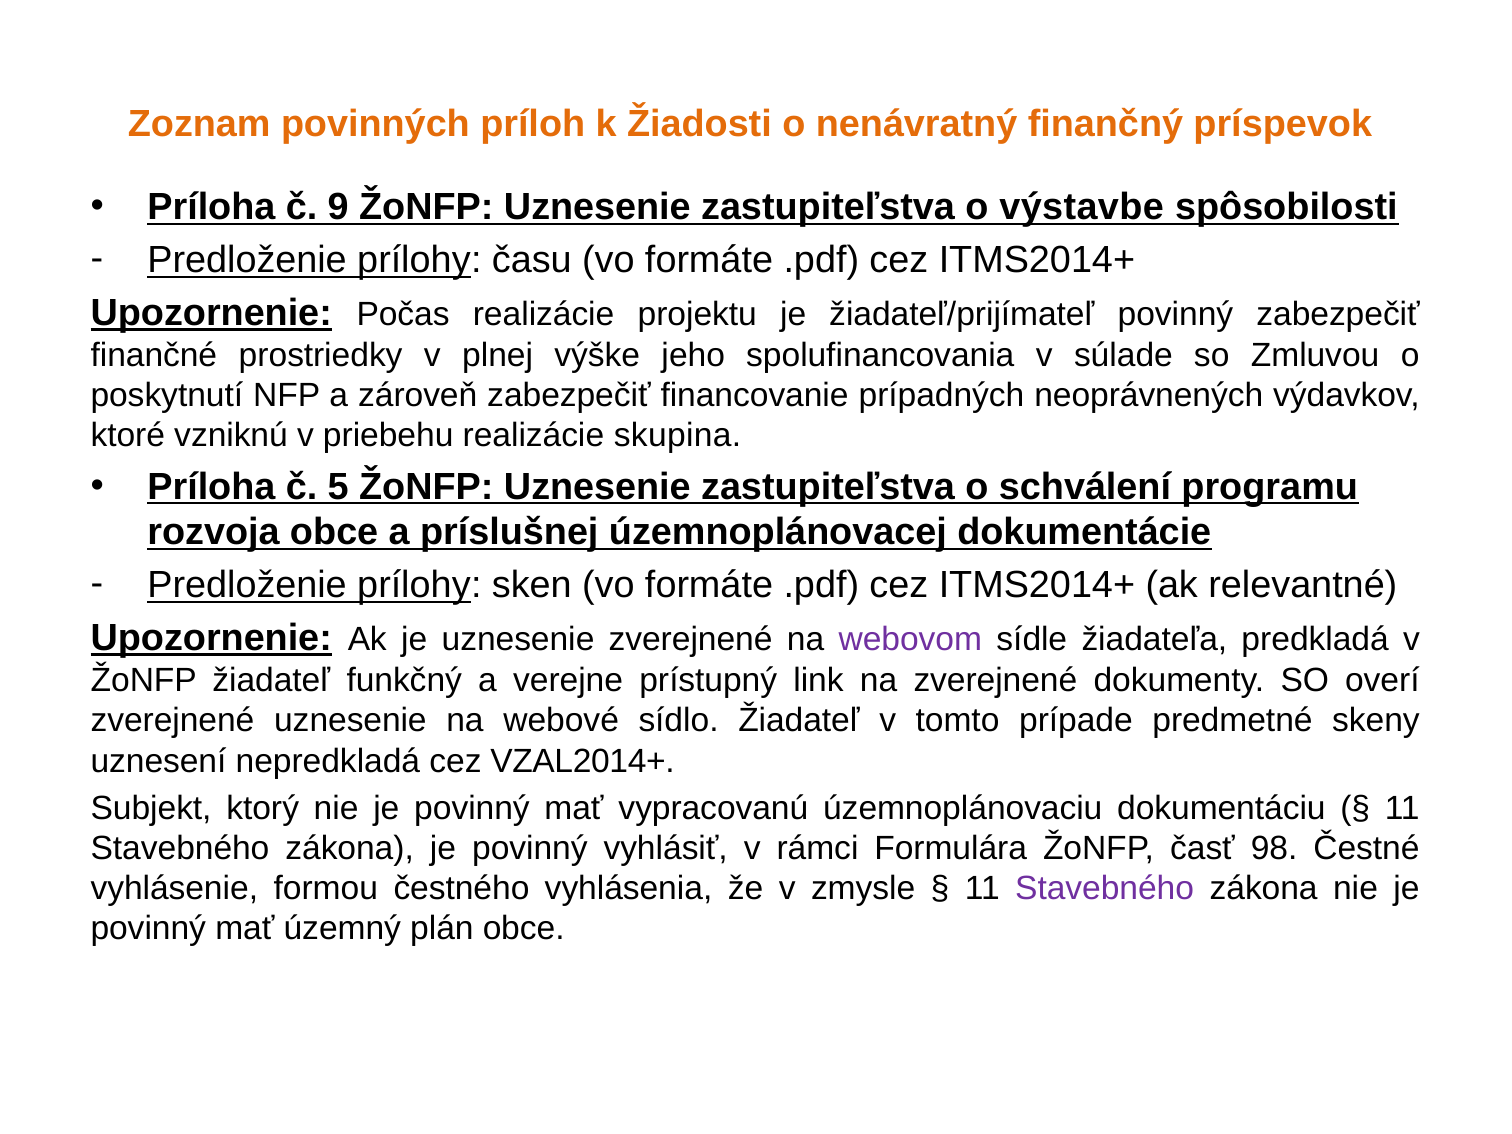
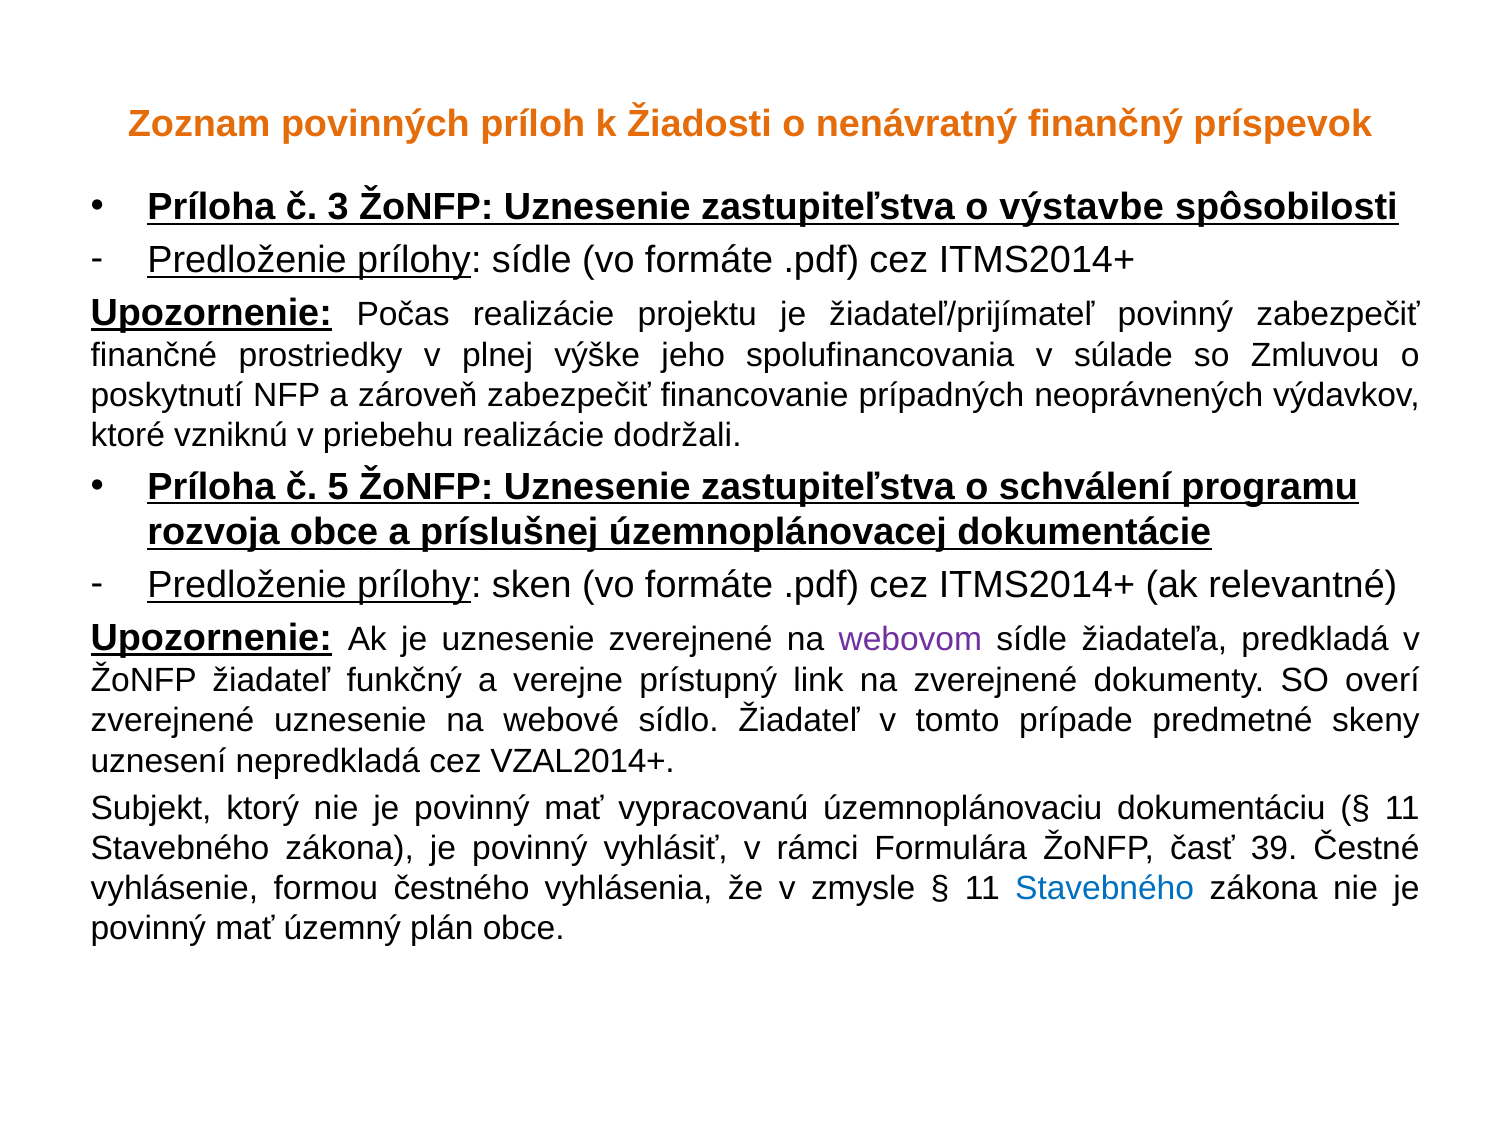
9: 9 -> 3 (338, 207)
prílohy času: času -> sídle (532, 260)
skupina: skupina -> dodržali (678, 436)
98: 98 -> 39 (1274, 848)
Stavebného colour: purple -> blue (1105, 889)
